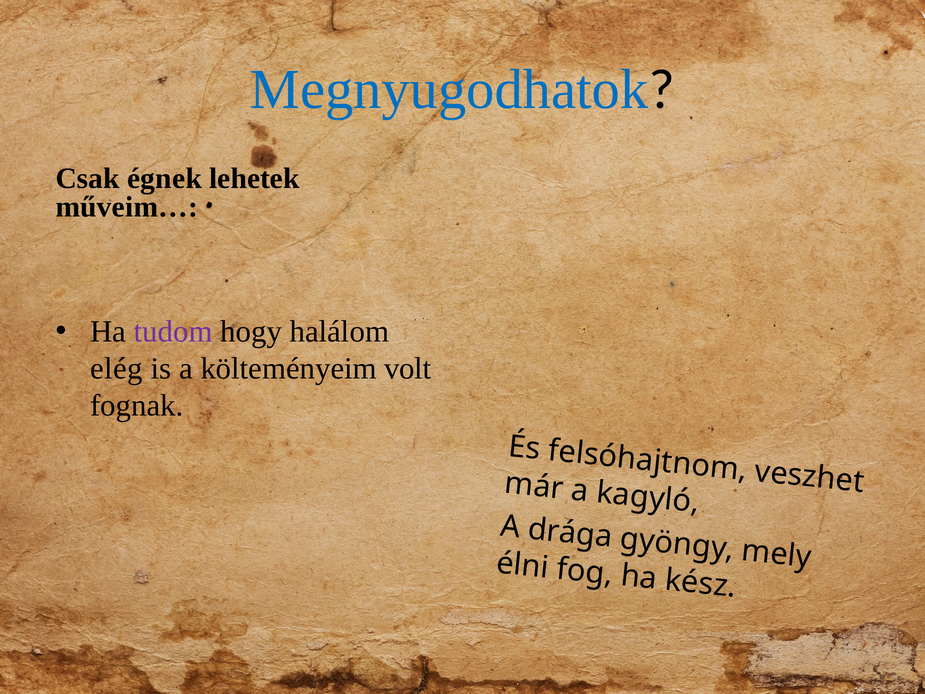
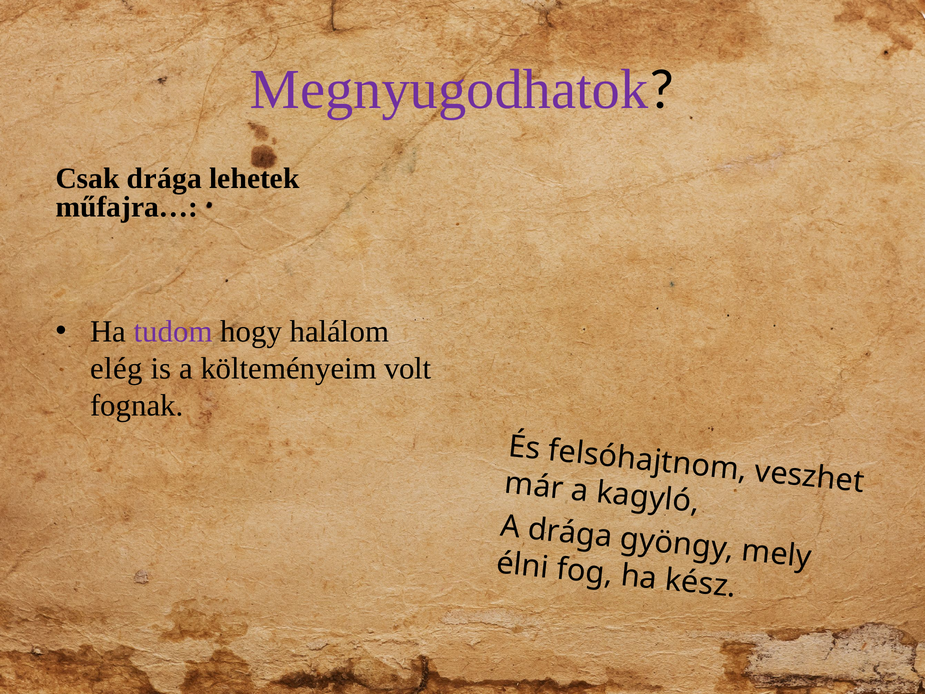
Megnyugodhatok colour: blue -> purple (449, 90)
Csak égnek: égnek -> drága (164, 178)
műveim…: műveim… -> műfajra… (127, 207)
